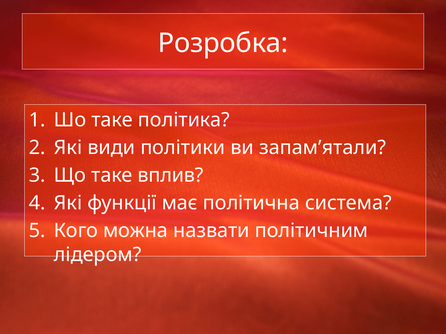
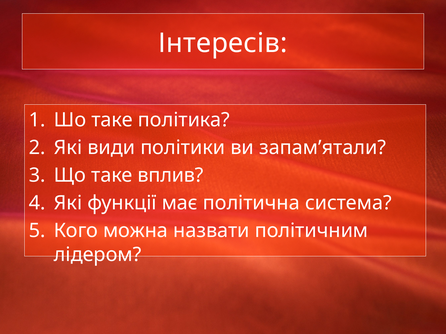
Розробка: Розробка -> Інтересів (223, 43)
